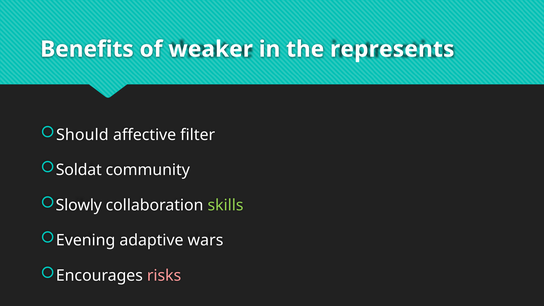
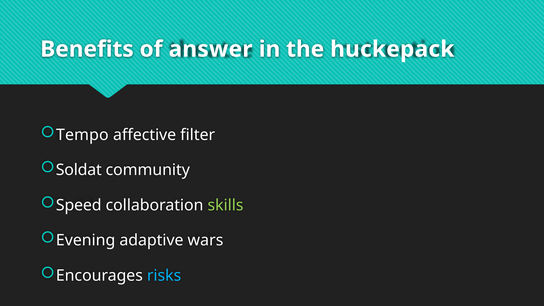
weaker: weaker -> answer (211, 49)
represents: represents -> huckepack (392, 49)
Should: Should -> Tempo (82, 135)
Slowly: Slowly -> Speed (79, 205)
risks colour: pink -> light blue (164, 275)
